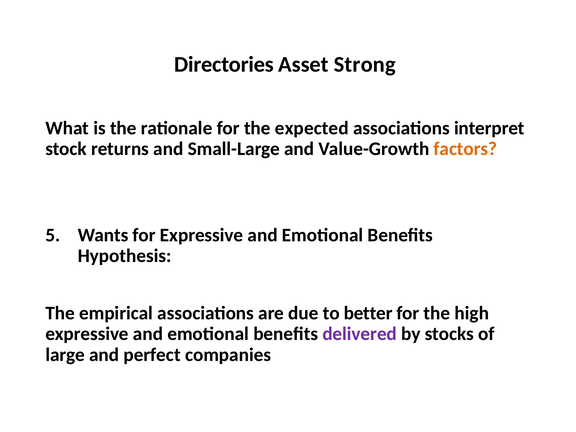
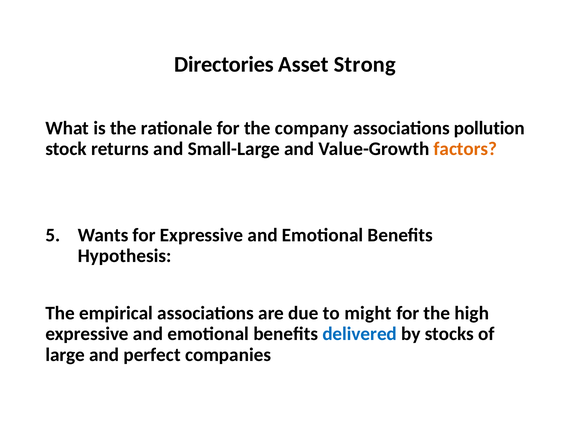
expected: expected -> company (312, 128)
interpret: interpret -> pollution (489, 128)
better: better -> might (368, 313)
delivered colour: purple -> blue (360, 334)
